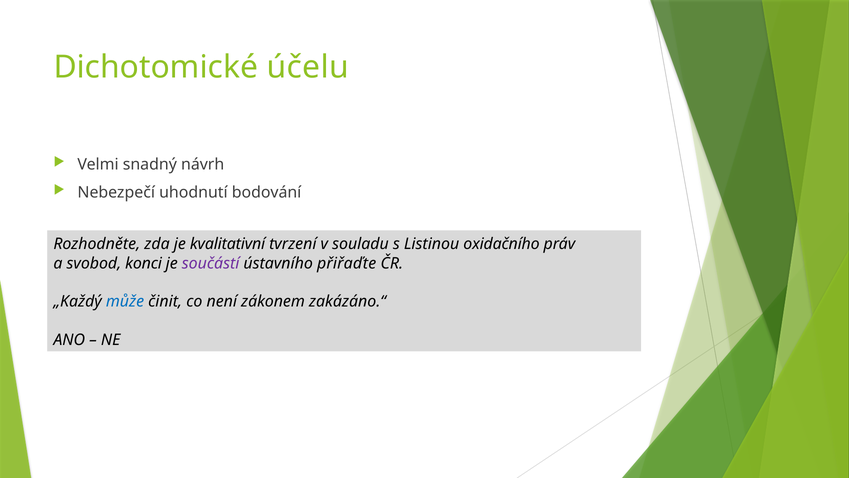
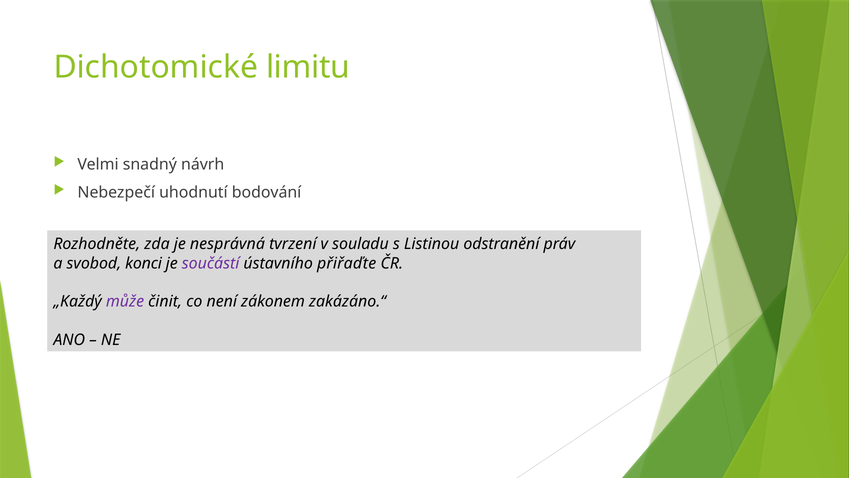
účelu: účelu -> limitu (308, 67)
kvalitativní: kvalitativní -> nesprávná (227, 244)
oxidačního: oxidačního -> odstranění (501, 244)
může colour: blue -> purple (125, 301)
